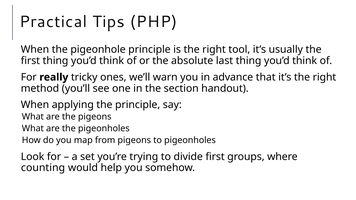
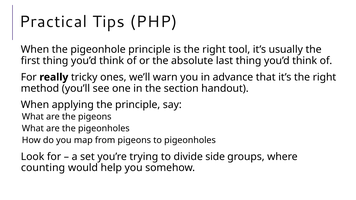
divide first: first -> side (215, 157)
